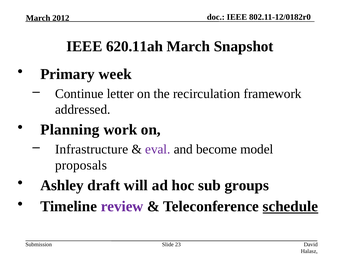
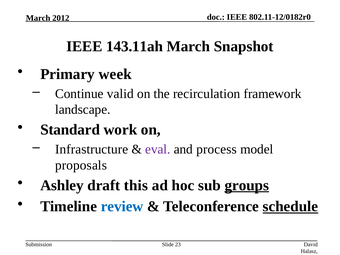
620.11ah: 620.11ah -> 143.11ah (135, 46)
letter: letter -> valid (120, 94)
addressed: addressed -> landscape (83, 110)
Planning: Planning -> Standard (70, 130)
become: become -> process (217, 149)
will: will -> this (136, 185)
groups underline: none -> present (247, 185)
review colour: purple -> blue (122, 206)
